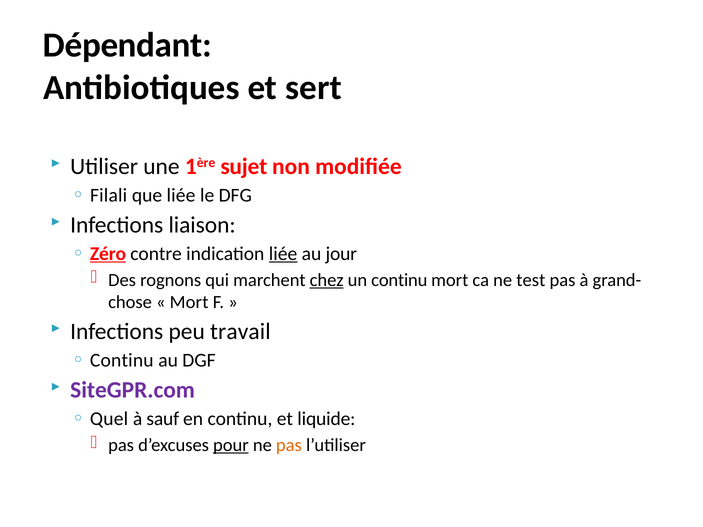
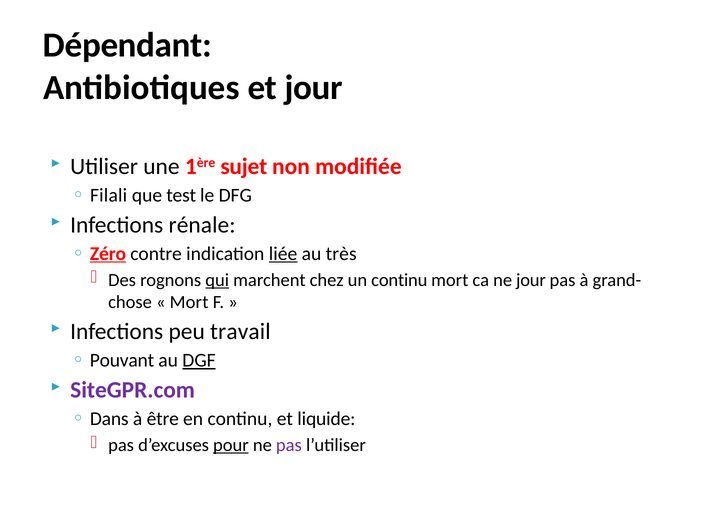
et sert: sert -> jour (314, 87)
que liée: liée -> test (181, 195)
liaison: liaison -> rénale (202, 225)
jour: jour -> très (341, 254)
qui underline: none -> present (217, 280)
chez underline: present -> none (327, 280)
ne test: test -> jour (531, 280)
Continu: Continu -> Pouvant (122, 360)
DGF underline: none -> present (199, 360)
Quel: Quel -> Dans (109, 419)
sauf: sauf -> être (163, 419)
pas colour: orange -> purple (289, 445)
